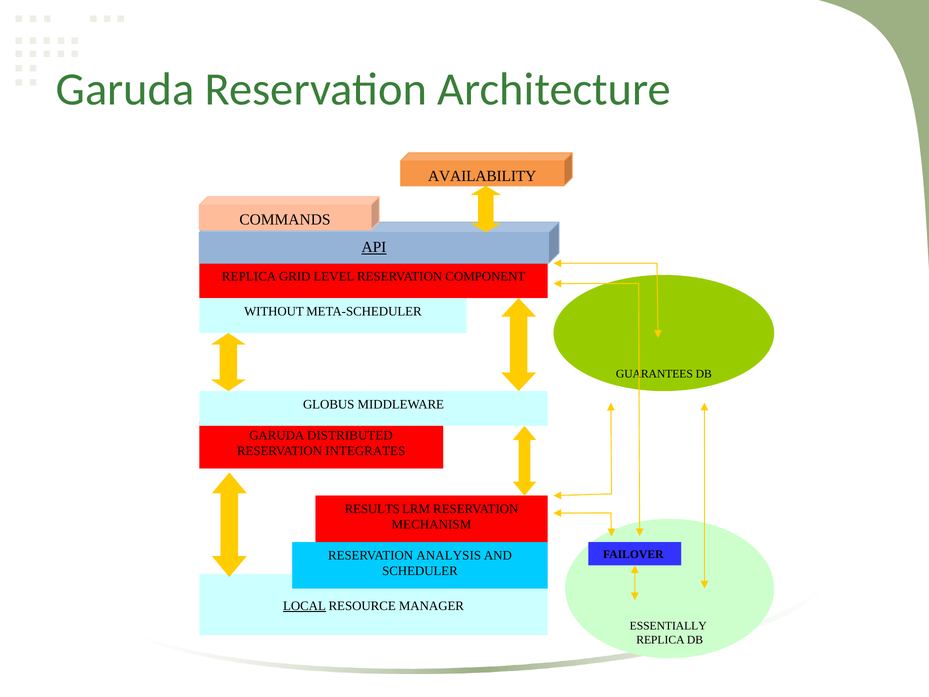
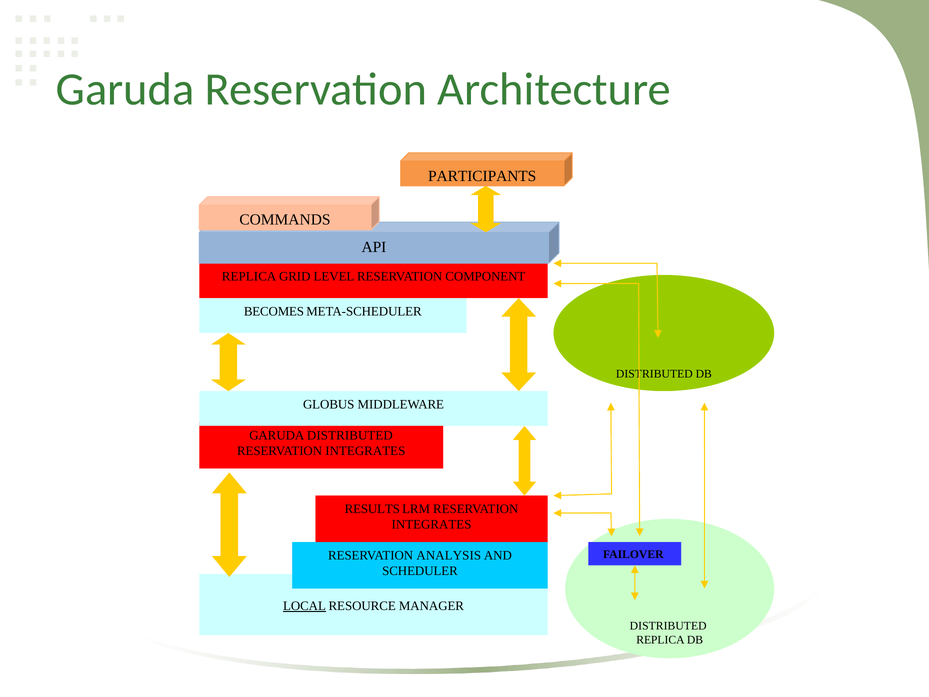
AVAILABILITY: AVAILABILITY -> PARTICIPANTS (482, 176)
API underline: present -> none (374, 247)
WITHOUT: WITHOUT -> BECOMES (274, 311)
GUARANTEES: GUARANTEES -> DISTRIBUTED (654, 374)
MECHANISM: MECHANISM -> INTEGRATES (432, 524)
ESSENTIALLY: ESSENTIALLY -> DISTRIBUTED (668, 626)
